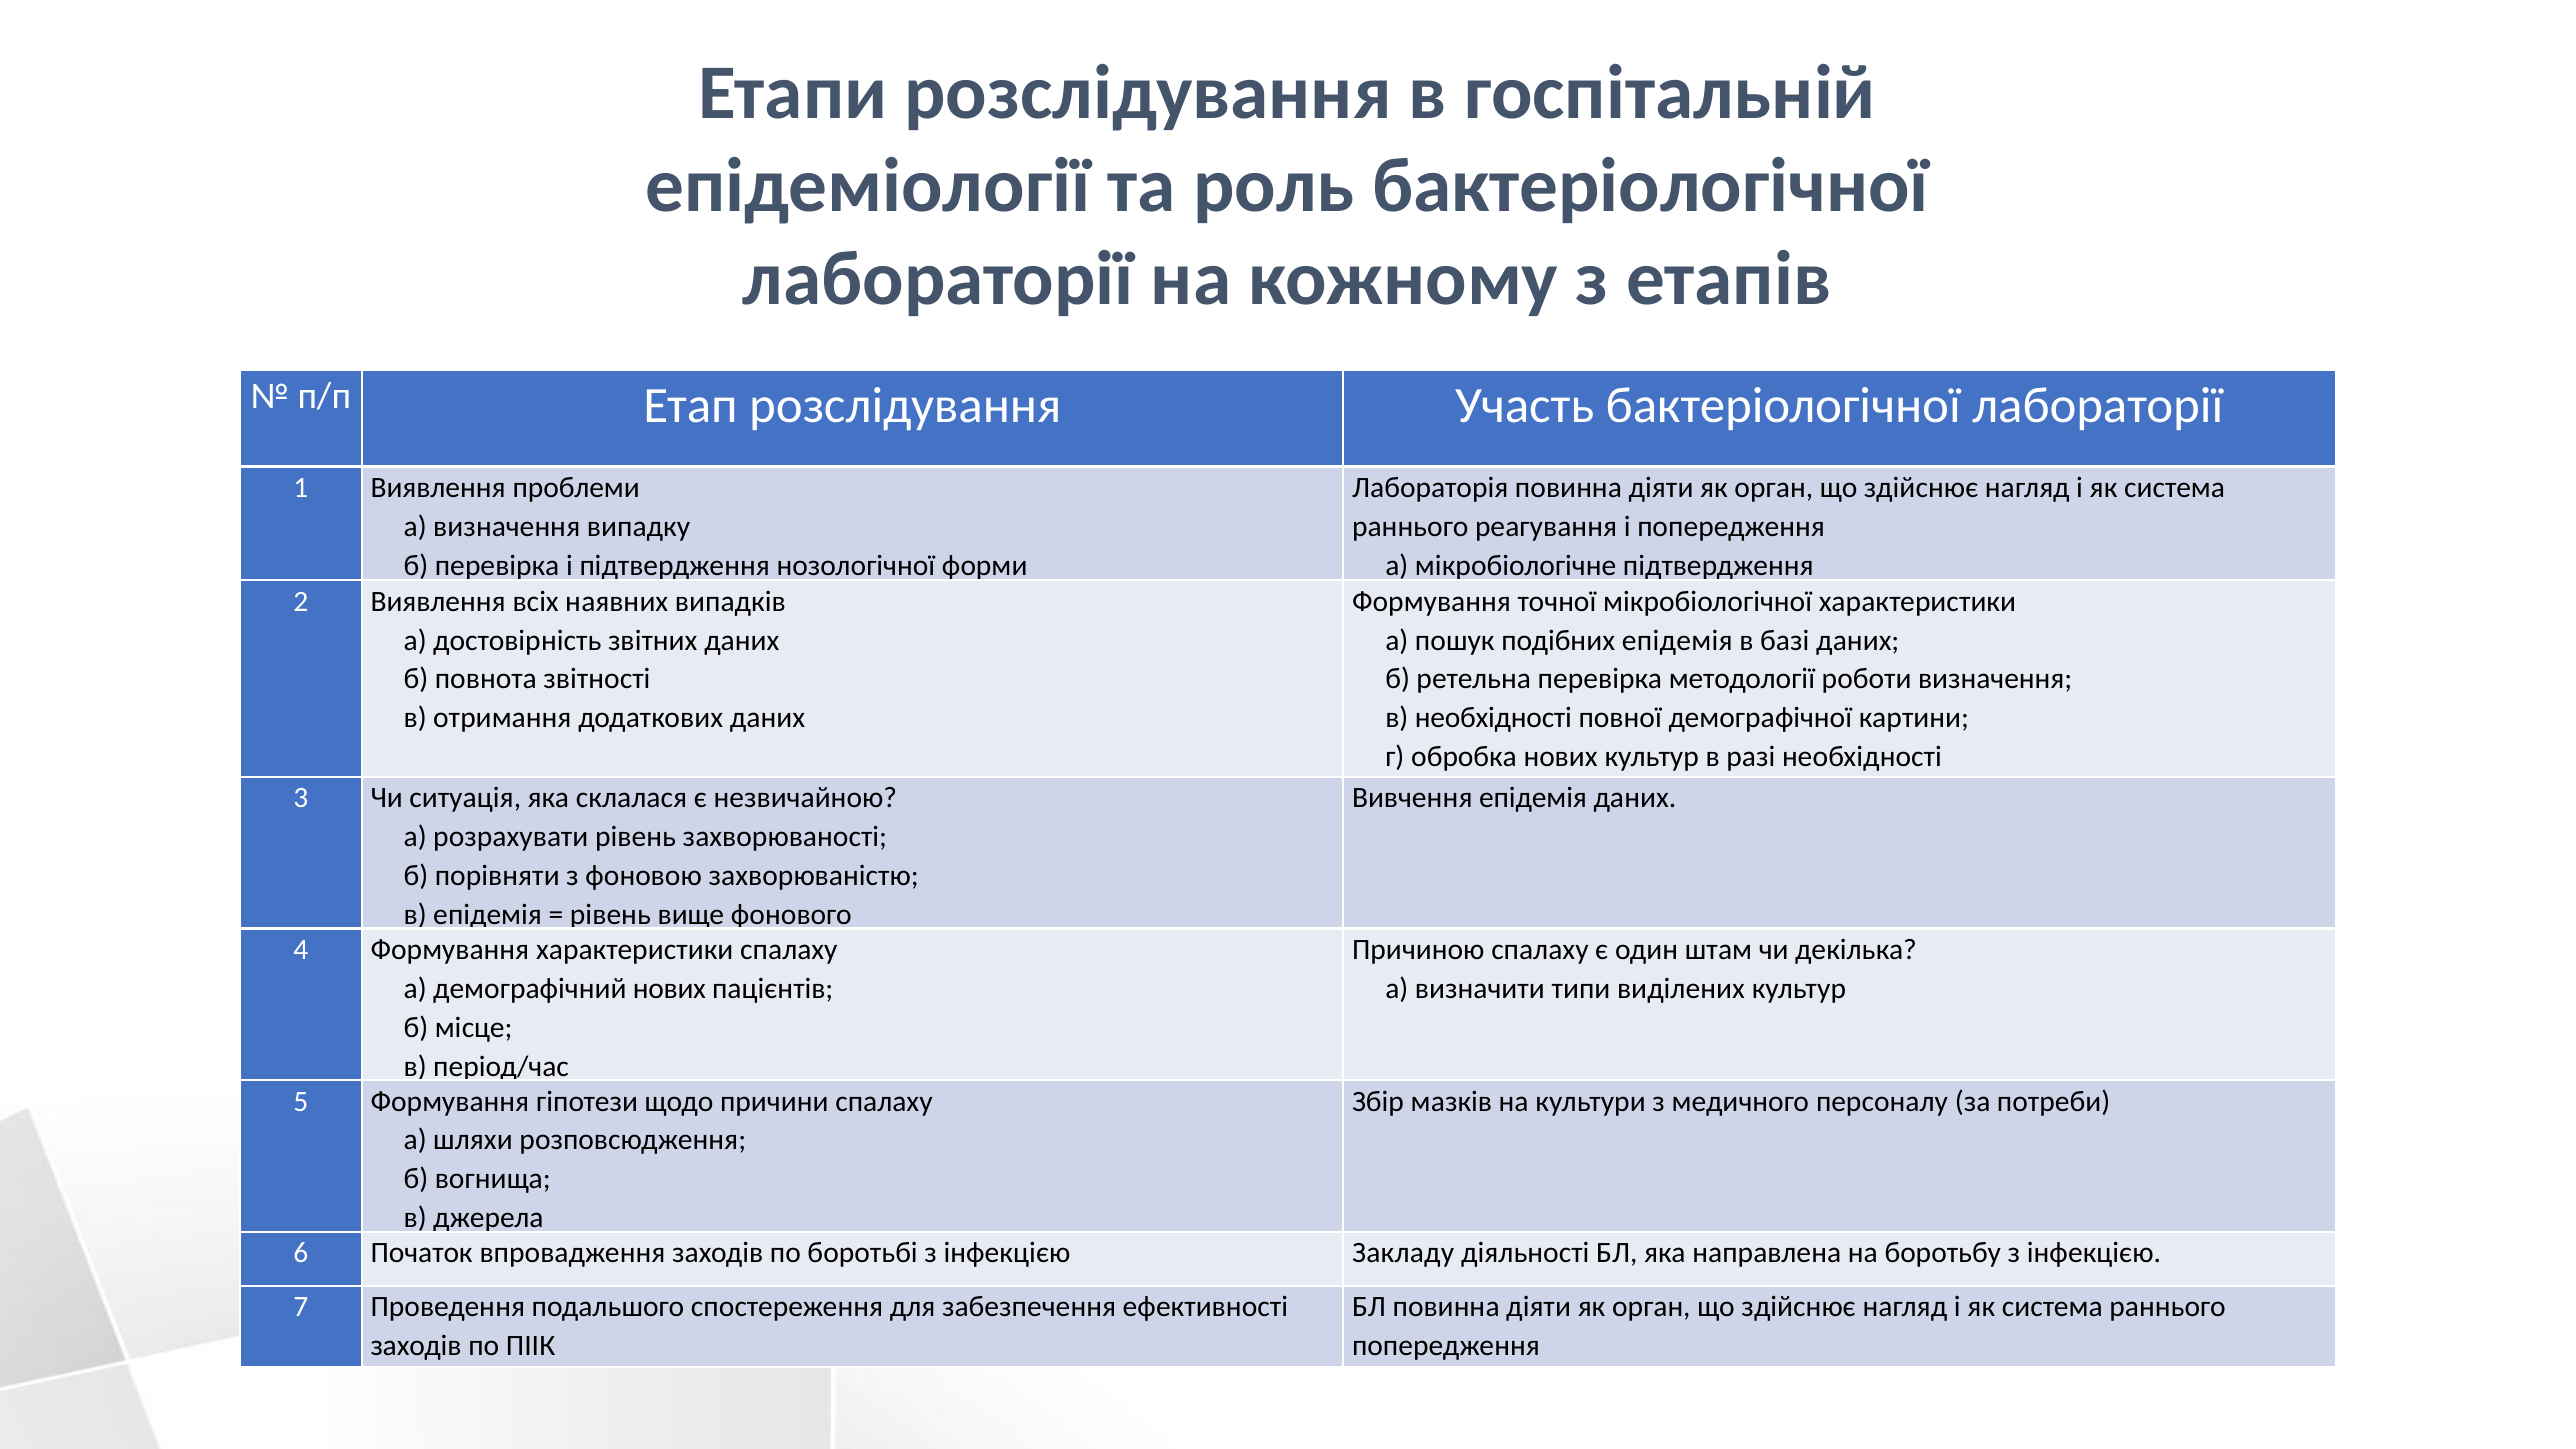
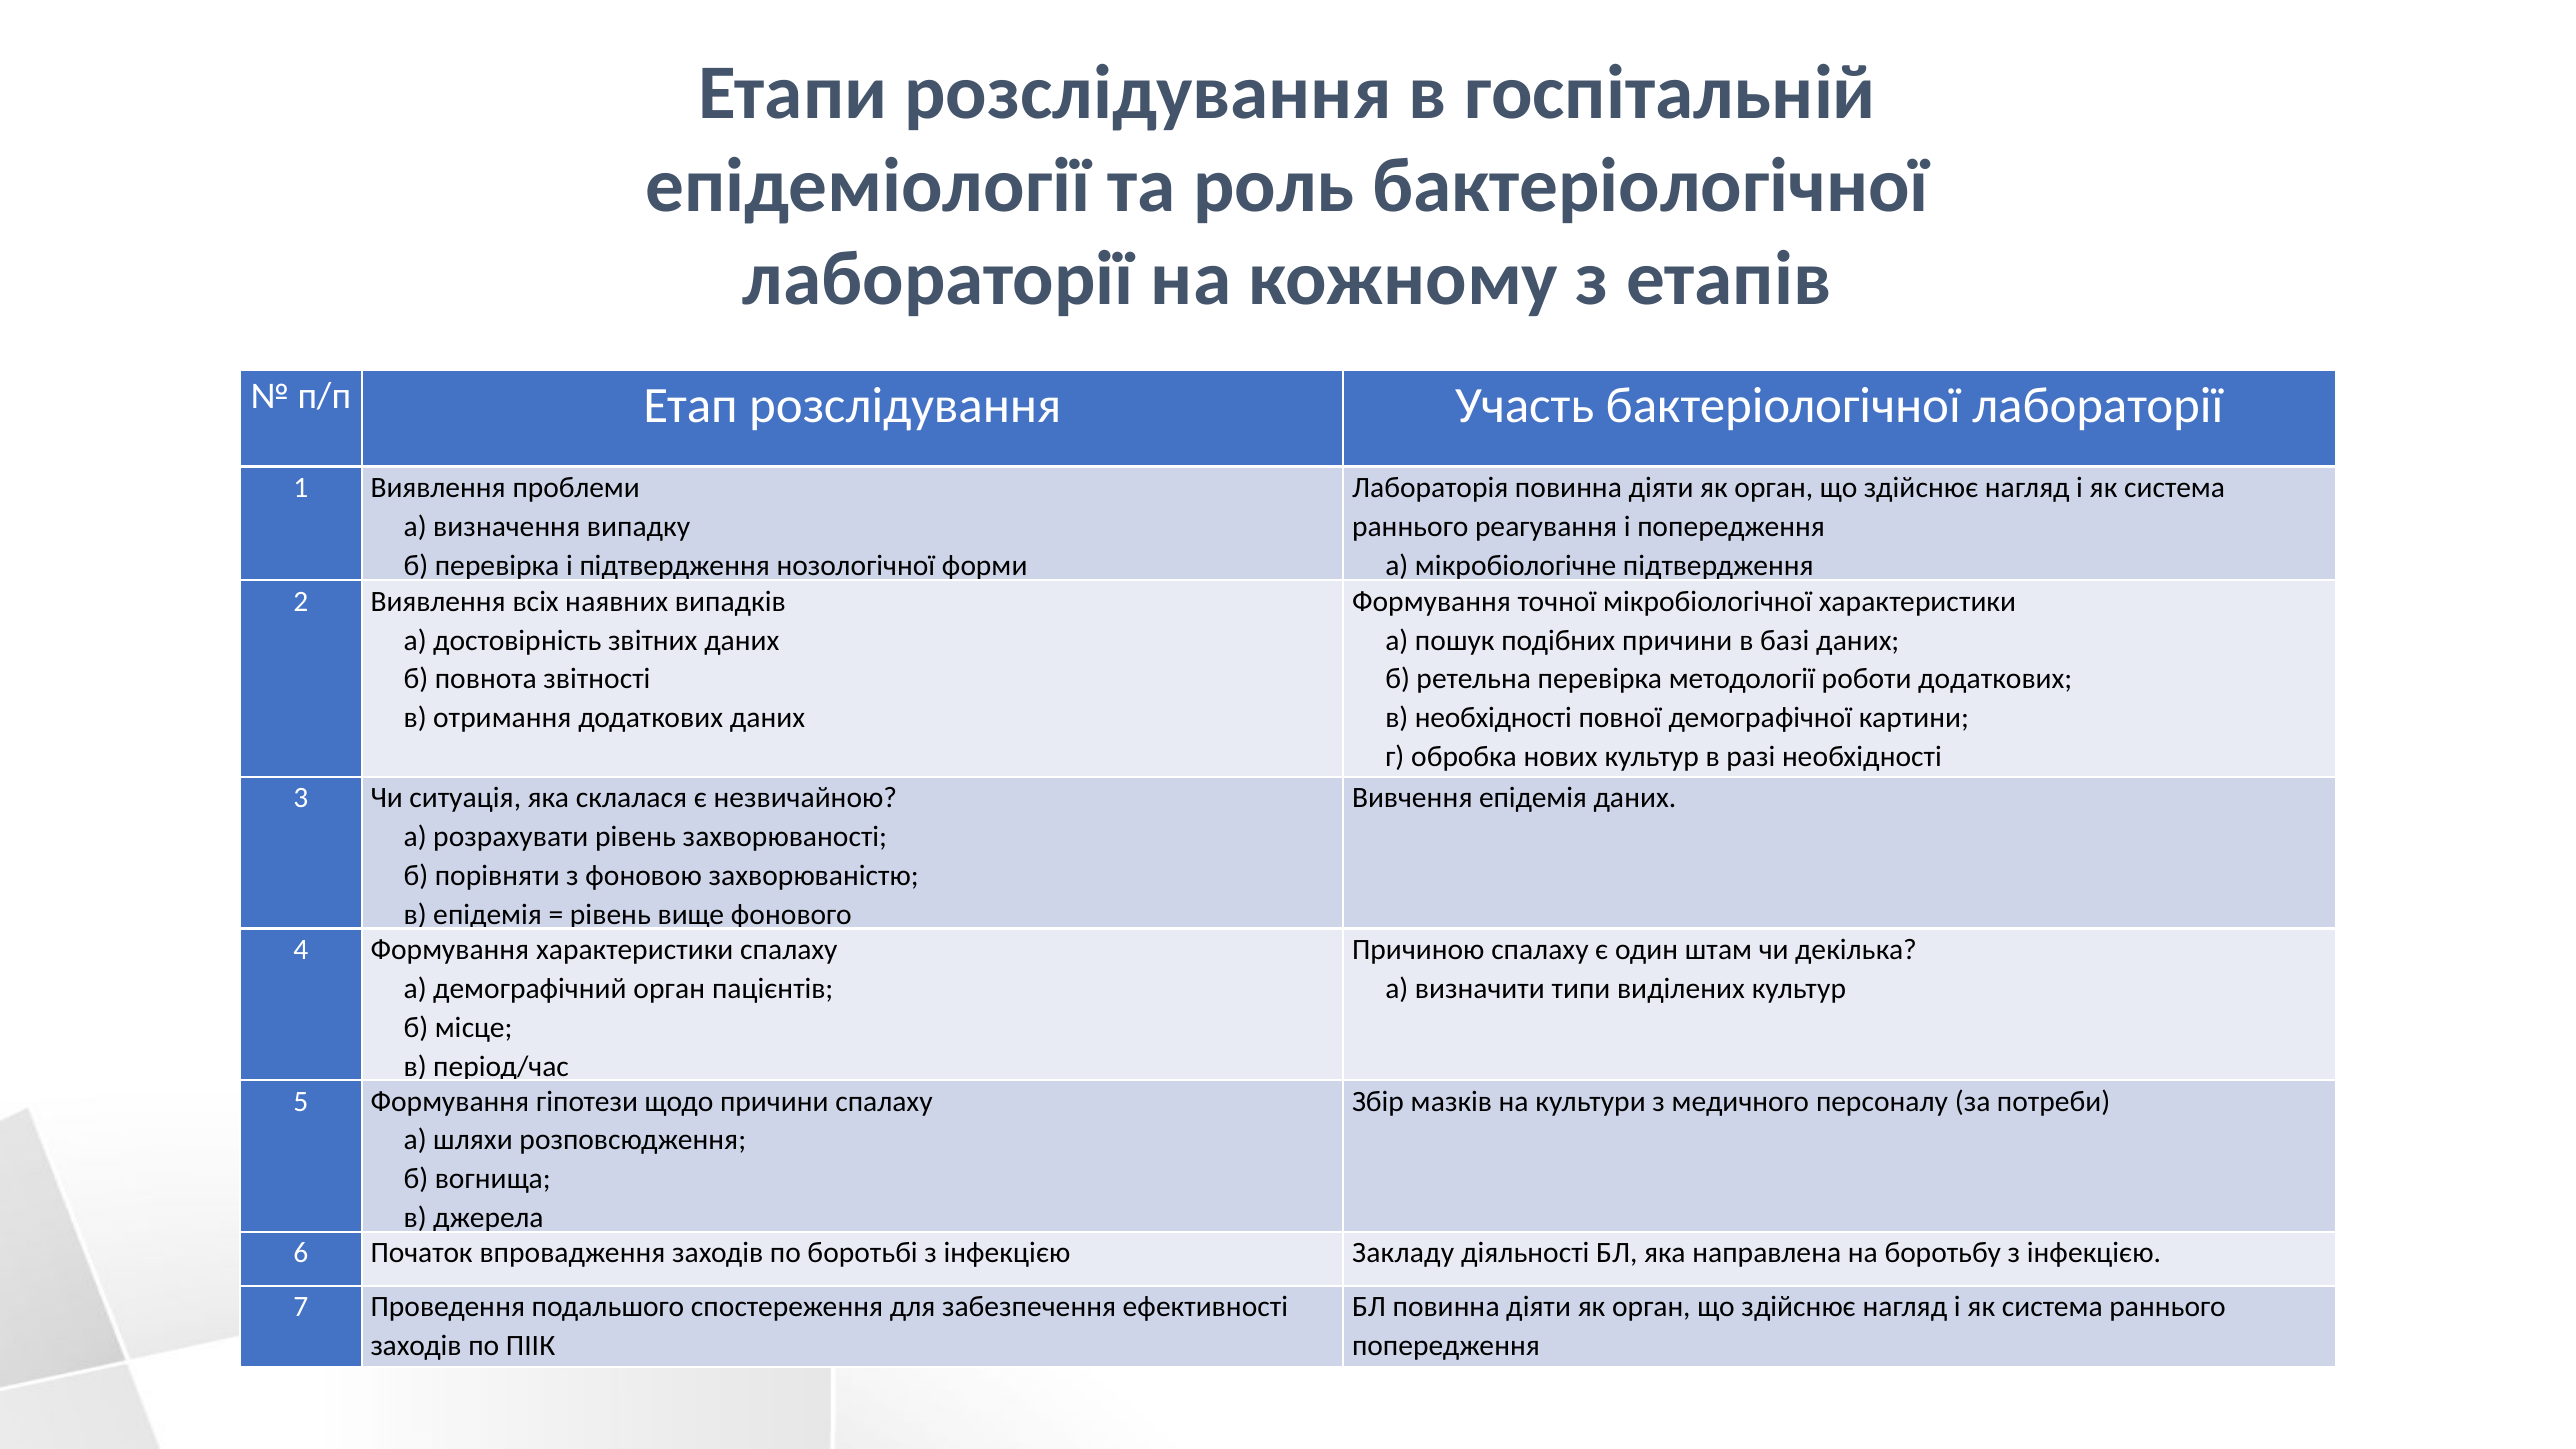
подібних епідемія: епідемія -> причини (1677, 640)
роботи визначення: визначення -> додаткових (1995, 679)
демографічний нових: нових -> орган (669, 989)
